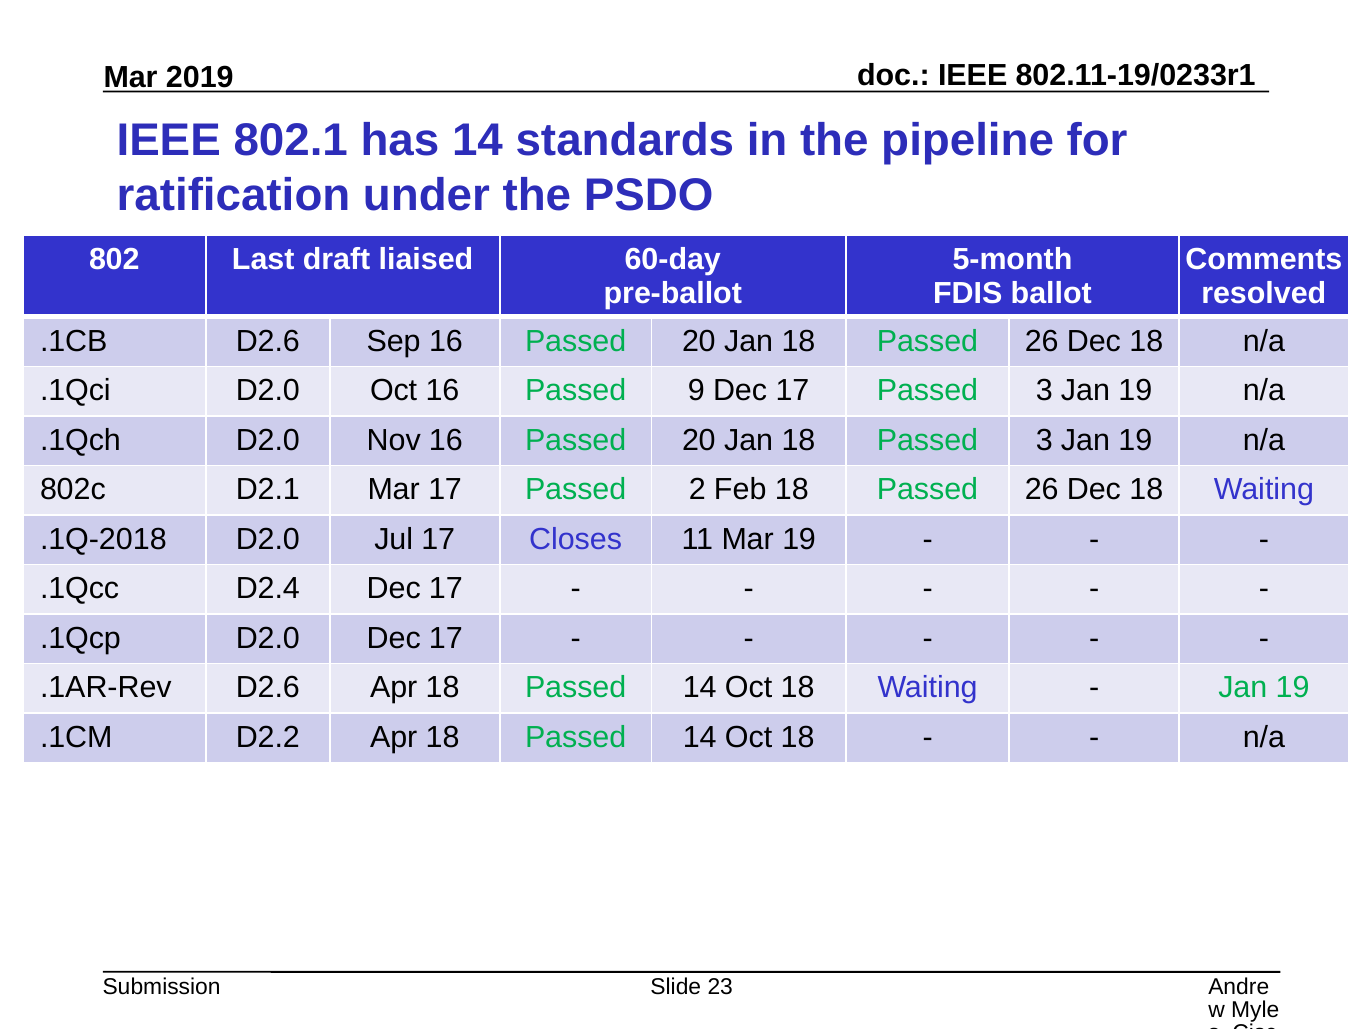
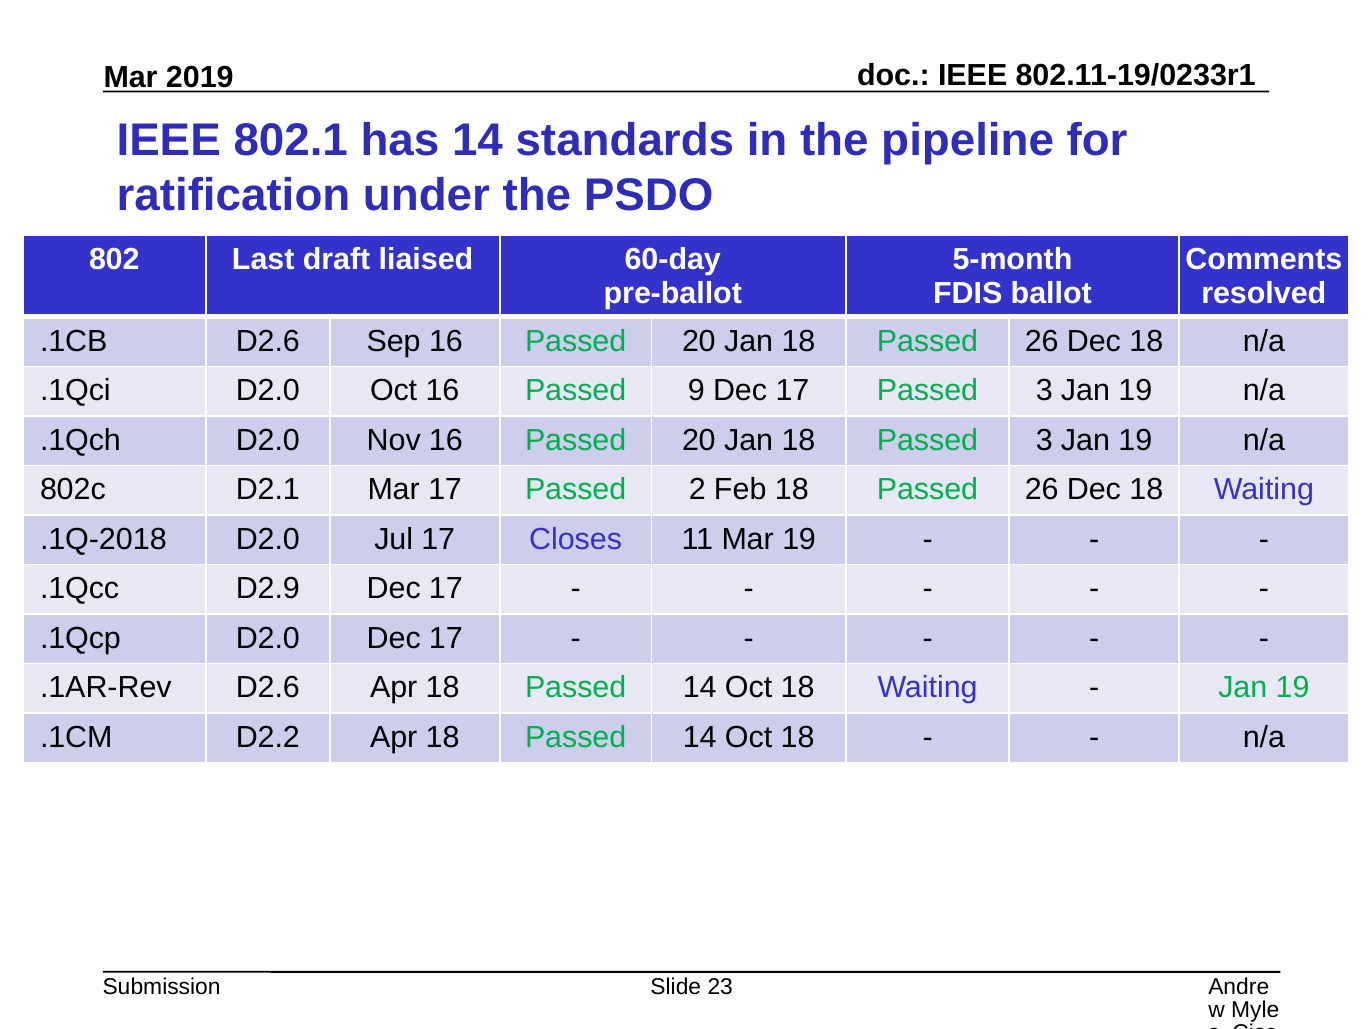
D2.4: D2.4 -> D2.9 (268, 589)
